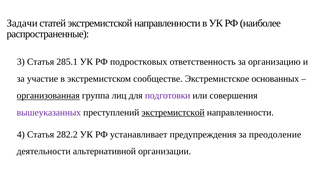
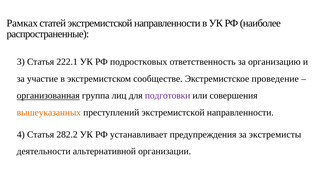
Задачи: Задачи -> Рамках (22, 23)
285.1: 285.1 -> 222.1 (67, 62)
основанных: основанных -> проведение (275, 79)
вышеуказанных colour: purple -> orange (49, 113)
экстремистской underline: present -> none (173, 113)
преодоление: преодоление -> экстремисты (275, 135)
